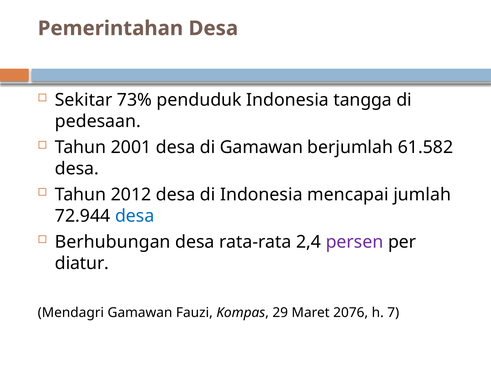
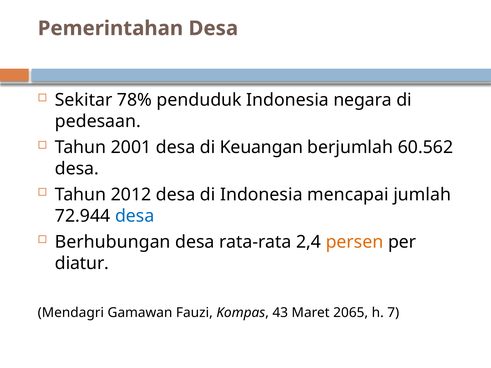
73%: 73% -> 78% (134, 100)
tangga: tangga -> negara (363, 100)
di Gamawan: Gamawan -> Keuangan (261, 148)
61.582: 61.582 -> 60.562 (425, 148)
persen colour: purple -> orange (355, 242)
29: 29 -> 43 (280, 313)
2076: 2076 -> 2065 (351, 313)
